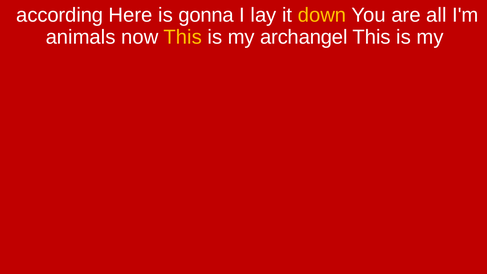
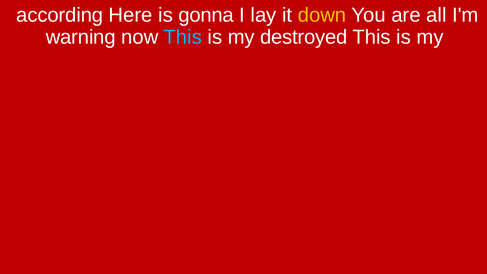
animals: animals -> warning (81, 37)
This colour: yellow -> light blue (183, 37)
archangel: archangel -> destroyed (304, 37)
